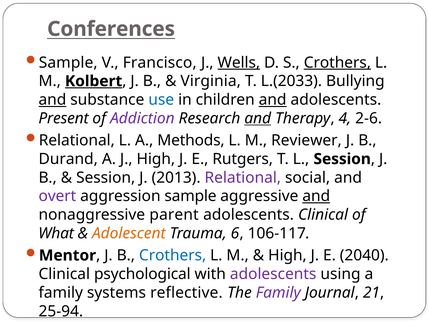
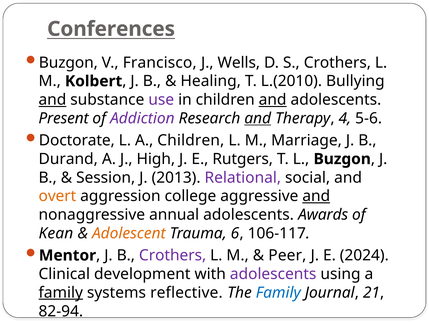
Sample: Sample -> Buzgon (68, 63)
Wells underline: present -> none (239, 63)
Crothers underline: present -> none (337, 63)
Kolbert underline: present -> none (94, 81)
Virginia: Virginia -> Healing (211, 81)
L.(2033: L.(2033 -> L.(2010 (291, 81)
use colour: blue -> purple (161, 100)
2-6: 2-6 -> 5-6 (369, 118)
Relational: Relational -> Doctorate (77, 140)
A Methods: Methods -> Children (191, 140)
Reviewer: Reviewer -> Marriage (306, 140)
L Session: Session -> Buzgon (342, 159)
overt colour: purple -> orange (57, 196)
aggression sample: sample -> college (190, 196)
parent: parent -> annual (174, 215)
adolescents Clinical: Clinical -> Awards (323, 215)
What: What -> Kean (56, 233)
Crothers colour: blue -> purple (173, 255)
High: High -> Peer (287, 255)
2040: 2040 -> 2024 (364, 255)
psychological: psychological -> development (142, 274)
family underline: none -> present (61, 292)
Family colour: purple -> blue (278, 292)
25-94: 25-94 -> 82-94 (61, 311)
